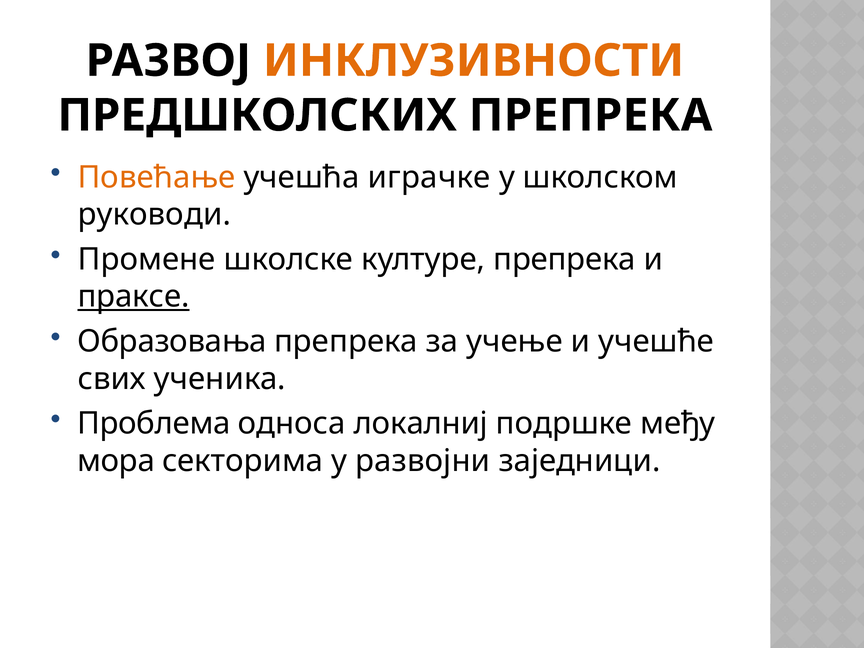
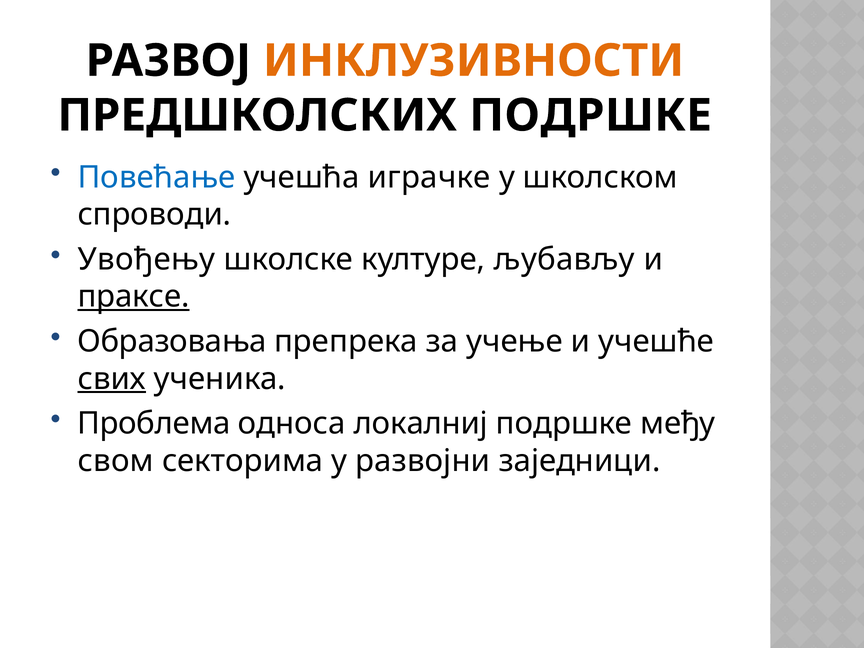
ПРЕДШКОЛСКИХ ПРЕПРЕКА: ПРЕПРЕКА -> ПОДРШКЕ (591, 116)
Повећање colour: orange -> blue (157, 177)
руководи: руководи -> спроводи (154, 215)
Промене: Промене -> Увођењу (146, 259)
културе препрека: препрека -> љубављу (564, 259)
свих underline: none -> present (112, 379)
мора: мора -> свом (116, 461)
